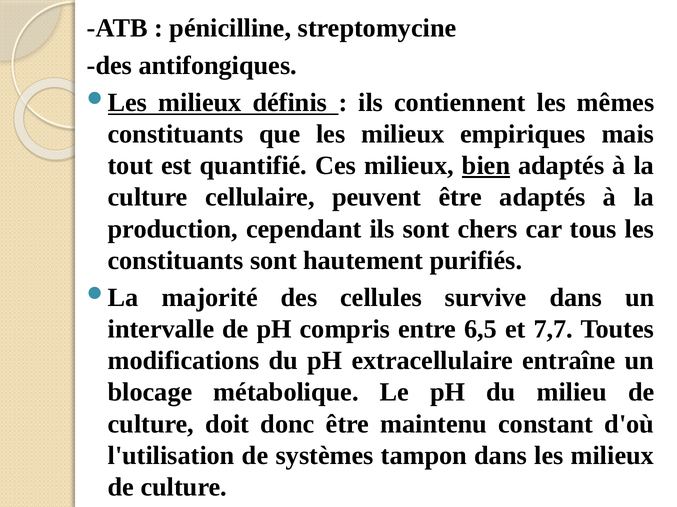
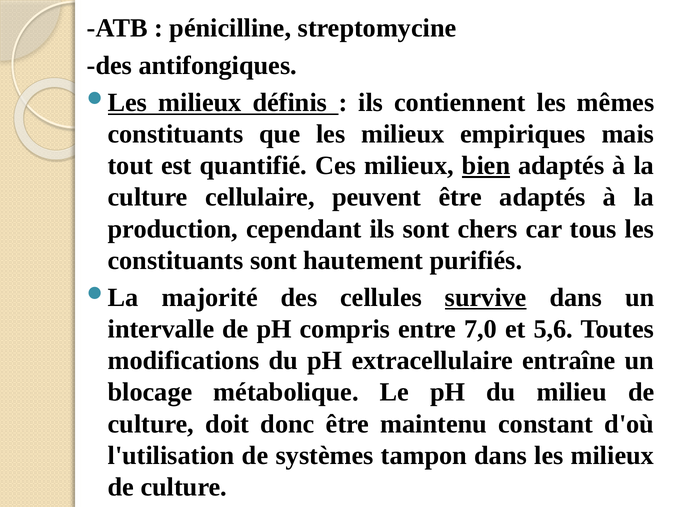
survive underline: none -> present (486, 298)
6,5: 6,5 -> 7,0 (481, 330)
7,7: 7,7 -> 5,6 (553, 330)
